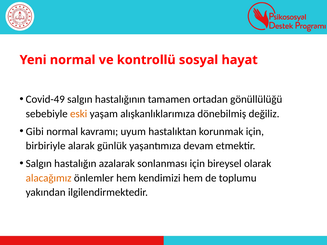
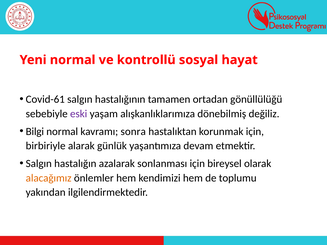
Covid-49: Covid-49 -> Covid-61 (45, 99)
eski colour: orange -> purple (79, 114)
Gibi: Gibi -> Bilgi (35, 132)
uyum: uyum -> sonra (133, 132)
